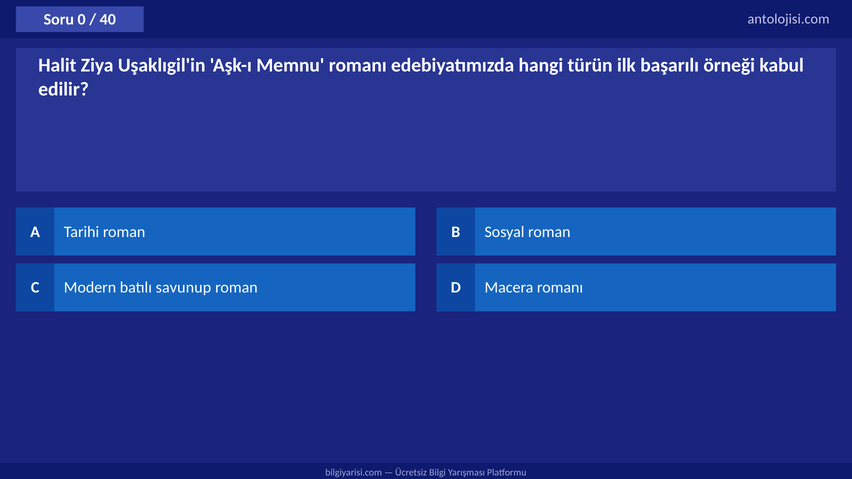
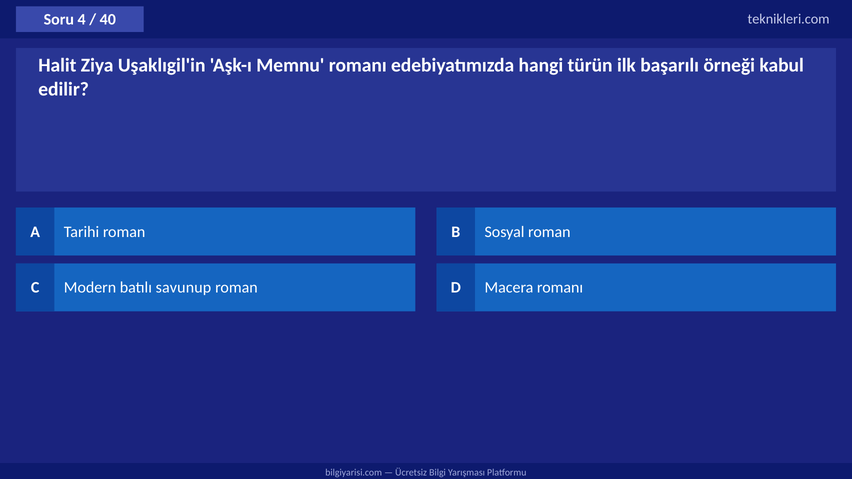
0: 0 -> 4 (82, 19)
antolojisi.com: antolojisi.com -> teknikleri.com (789, 19)
